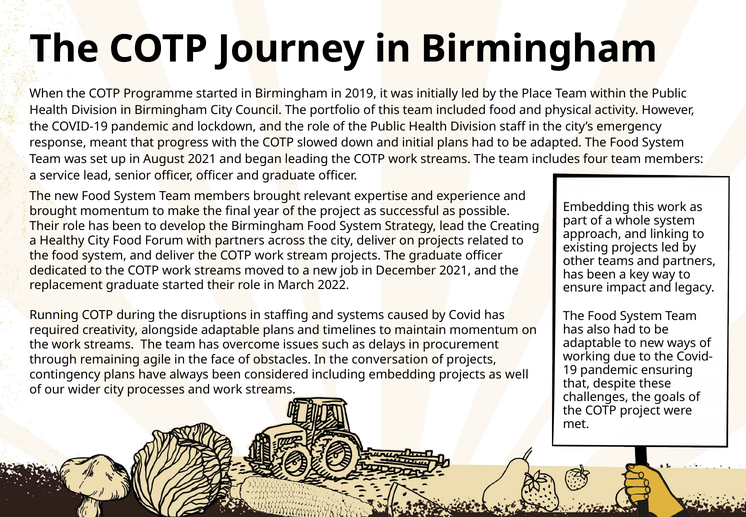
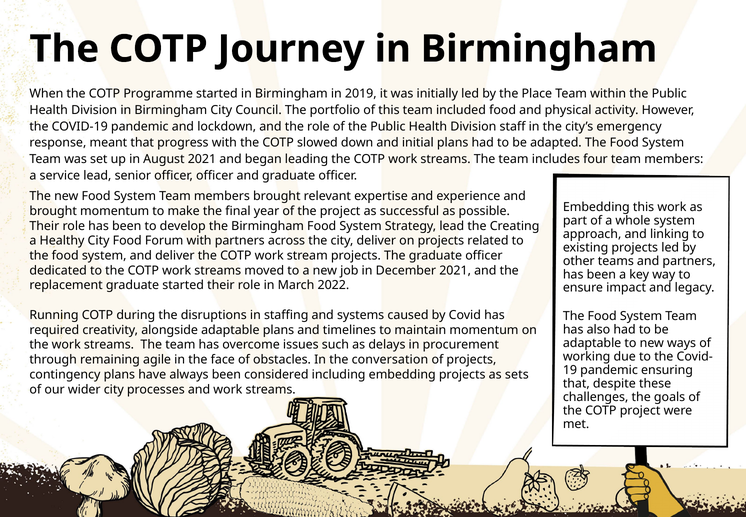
well: well -> sets (517, 374)
